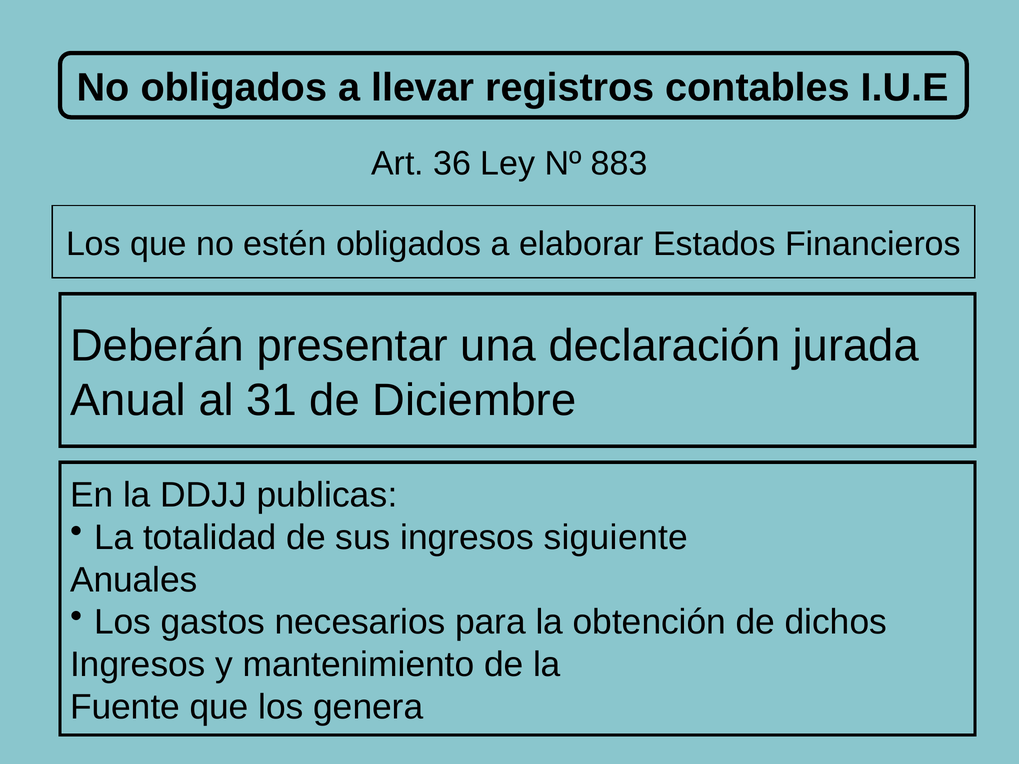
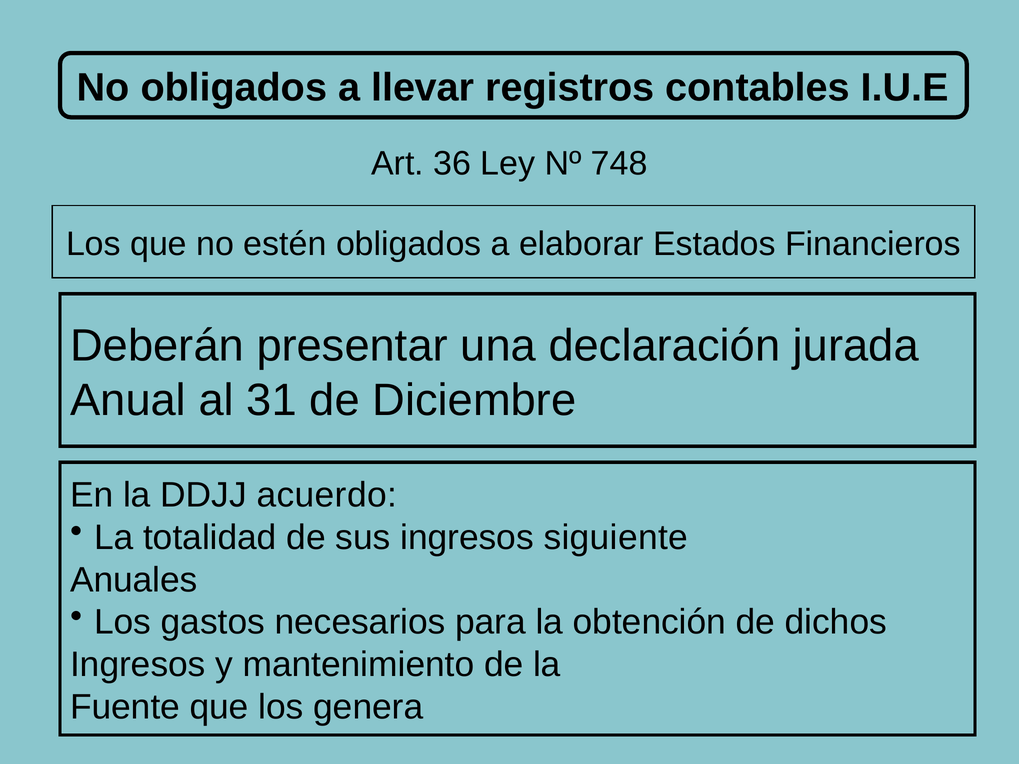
883: 883 -> 748 (619, 164)
publicas: publicas -> acuerdo (327, 495)
